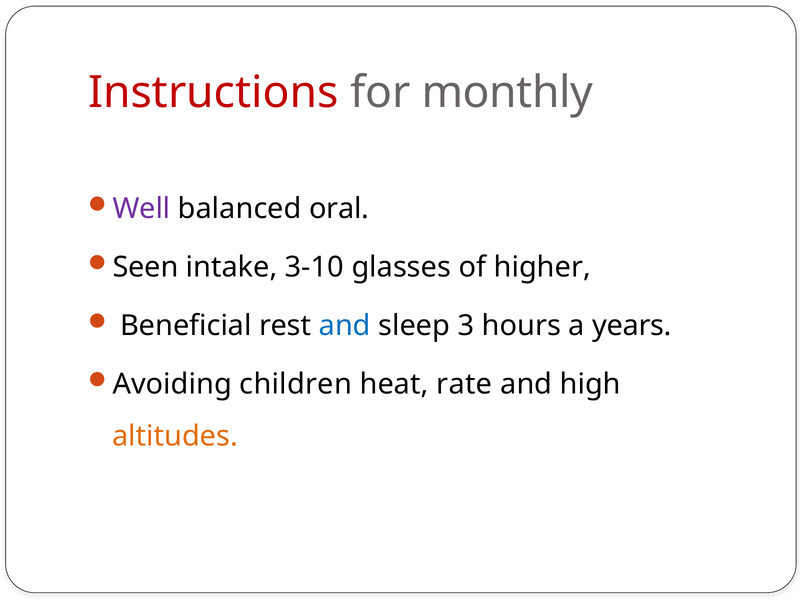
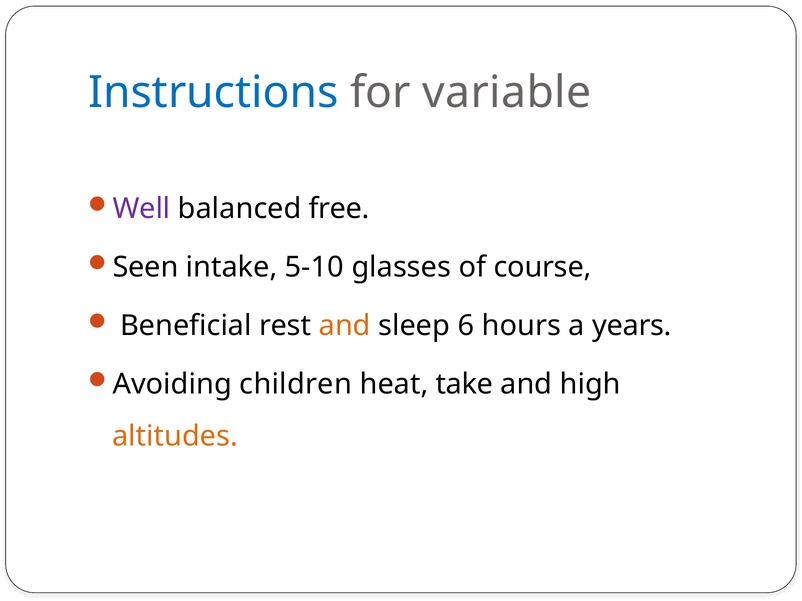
Instructions colour: red -> blue (213, 93)
monthly: monthly -> variable (507, 93)
oral: oral -> free (339, 209)
3-10: 3-10 -> 5-10 (314, 267)
higher: higher -> course (543, 267)
and colour: blue -> orange (345, 326)
3: 3 -> 6 (466, 326)
rate: rate -> take (465, 385)
